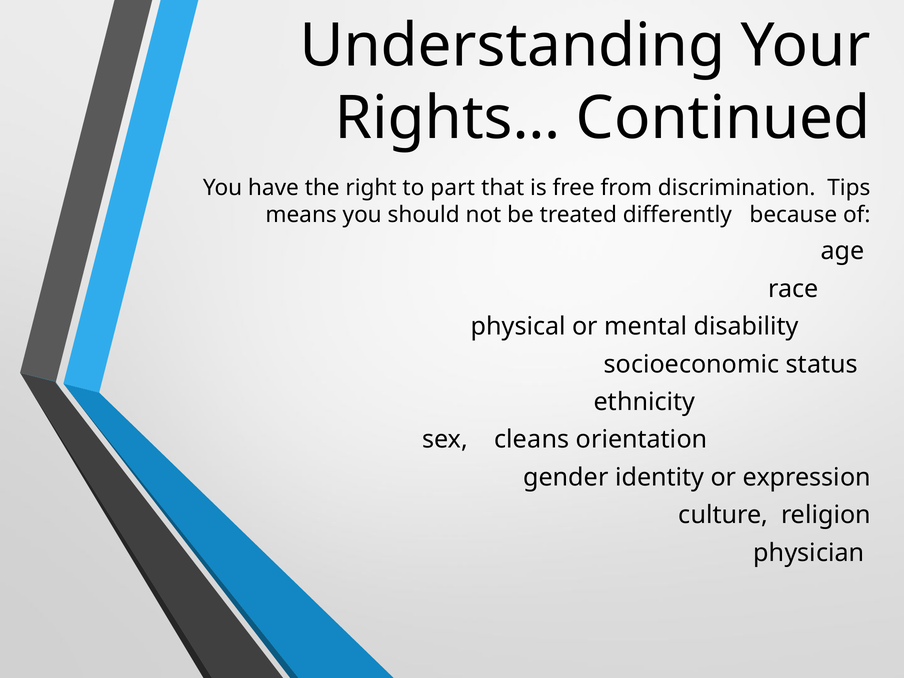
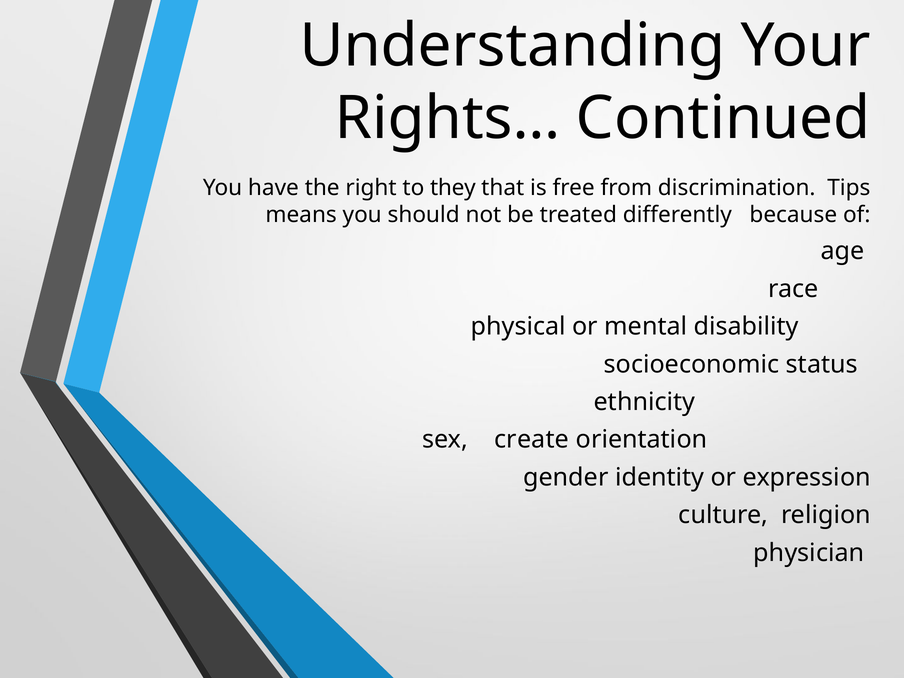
part: part -> they (453, 188)
cleans: cleans -> create (532, 440)
